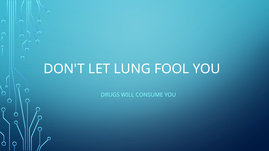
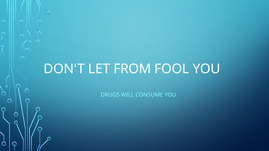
LUNG: LUNG -> FROM (132, 69)
